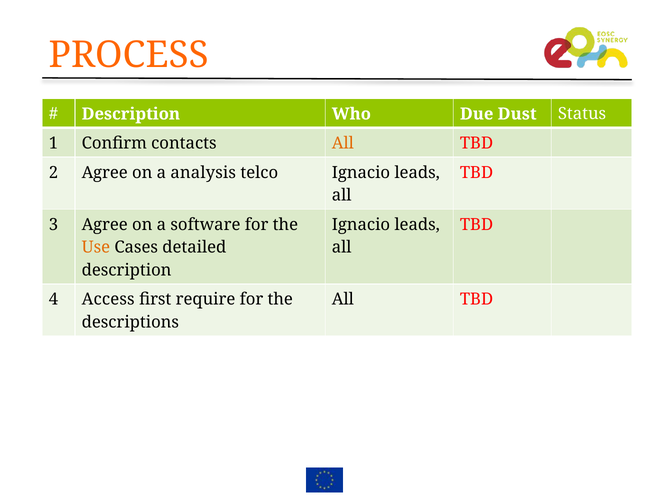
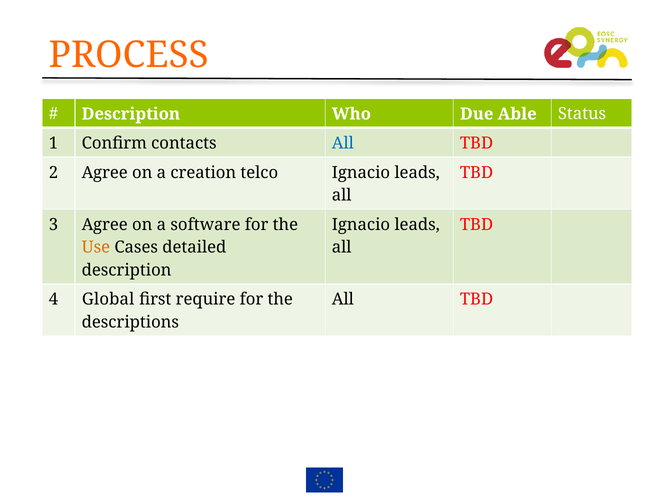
Dust: Dust -> Able (517, 114)
All colour: orange -> blue (343, 143)
analysis: analysis -> creation (203, 173)
Access: Access -> Global (108, 300)
